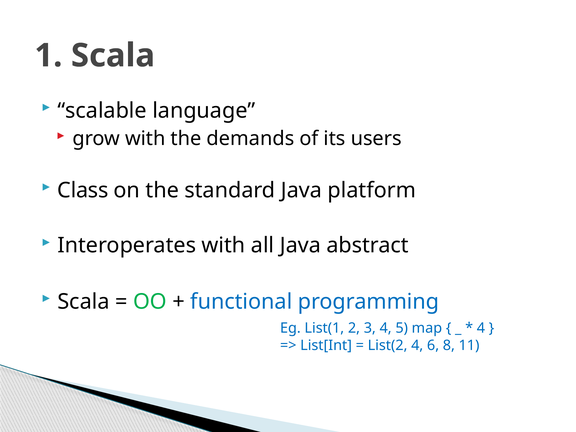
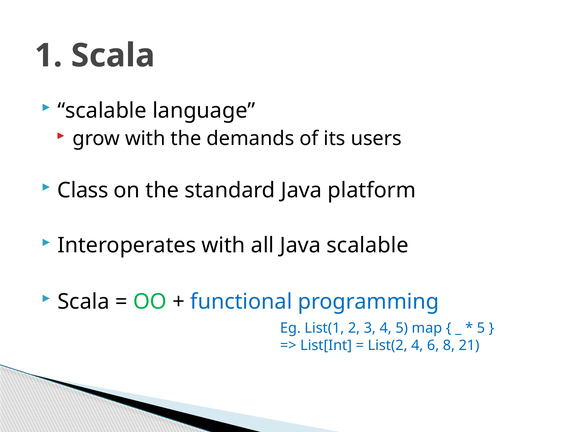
Java abstract: abstract -> scalable (368, 245)
4: 4 -> 5 (481, 328)
11: 11 -> 21 (469, 346)
